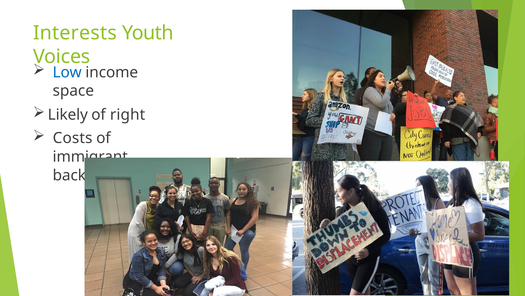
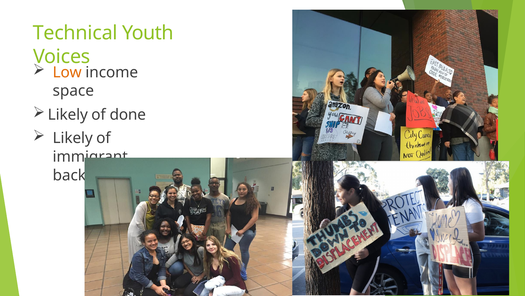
Interests: Interests -> Technical (75, 33)
Low colour: blue -> orange (67, 72)
right: right -> done (128, 115)
Costs: Costs -> Likely (73, 138)
